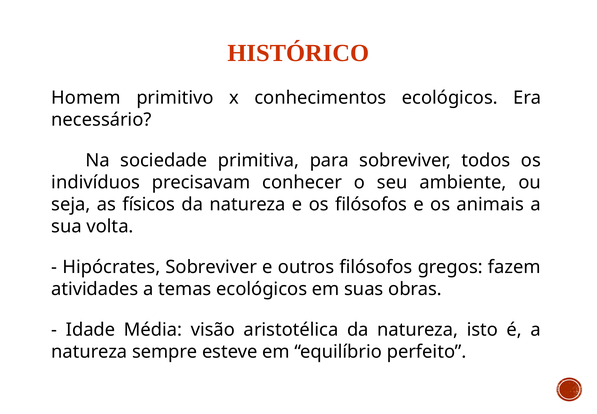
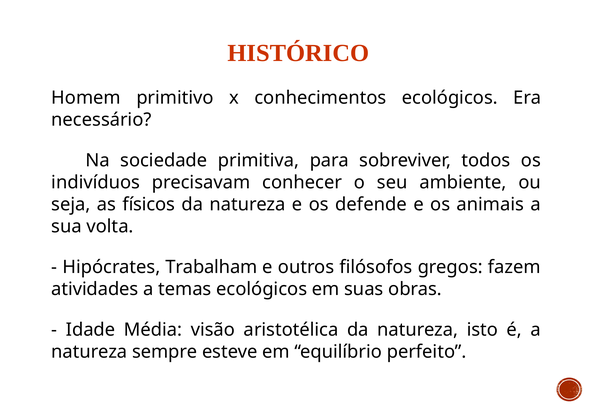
os filósofos: filósofos -> defende (371, 204)
Hipócrates Sobreviver: Sobreviver -> Trabalham (211, 267)
